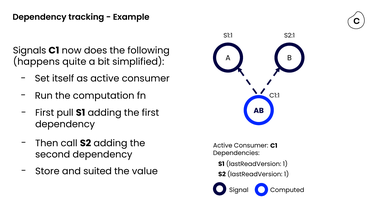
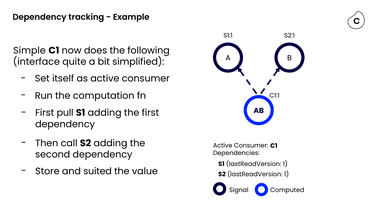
Signals: Signals -> Simple (29, 50)
happens: happens -> interface (36, 62)
